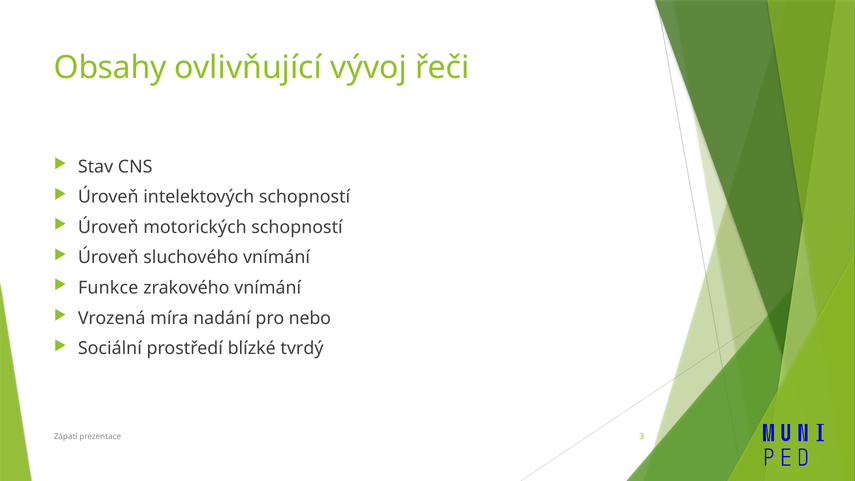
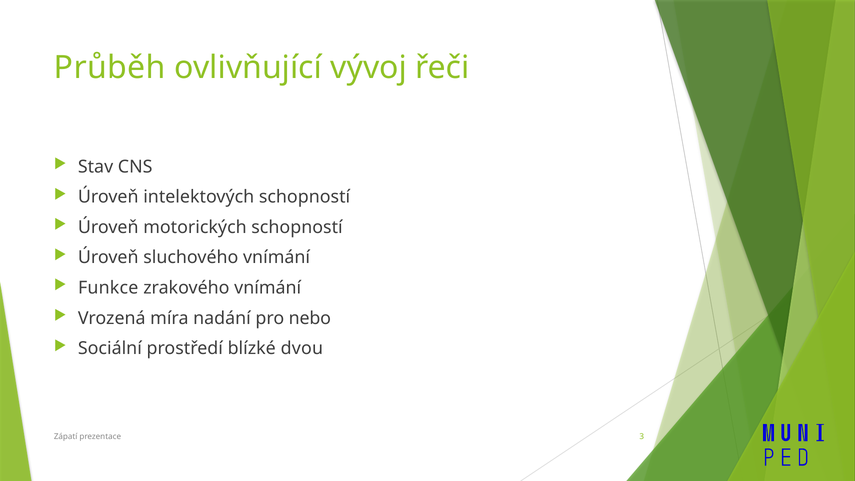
Obsahy: Obsahy -> Průběh (110, 67)
tvrdý: tvrdý -> dvou (302, 348)
